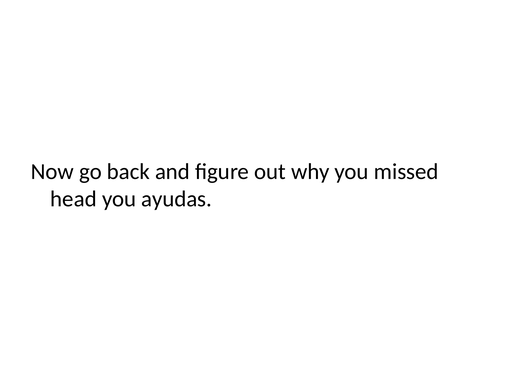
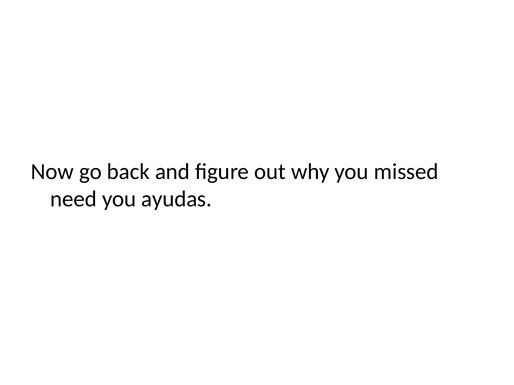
head: head -> need (73, 199)
